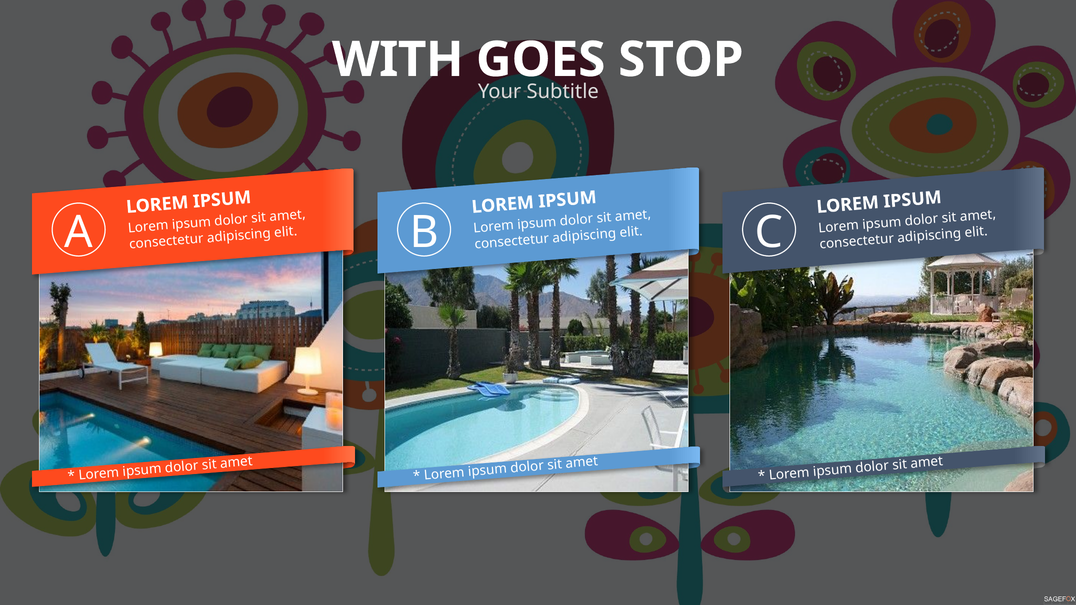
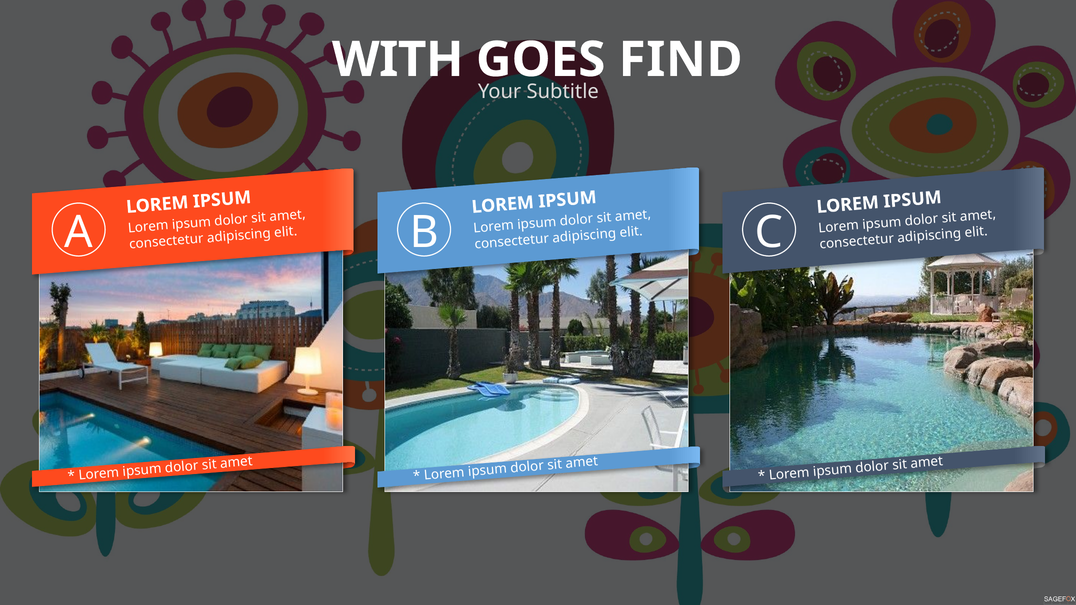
STOP: STOP -> FIND (681, 60)
